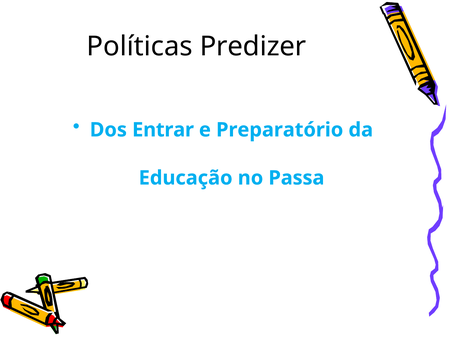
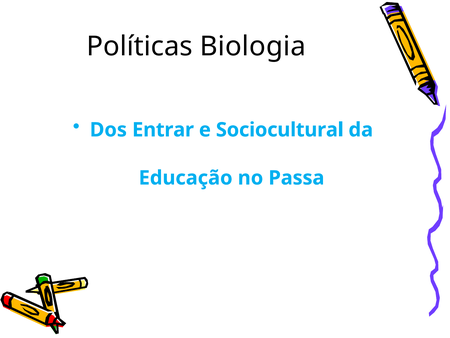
Predizer: Predizer -> Biologia (253, 46)
Preparatório: Preparatório -> Sociocultural (280, 130)
